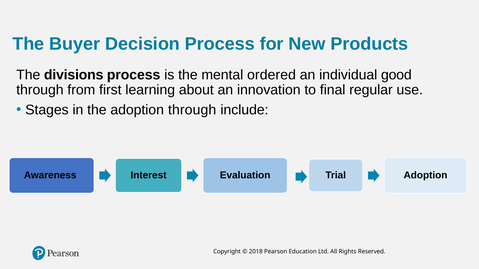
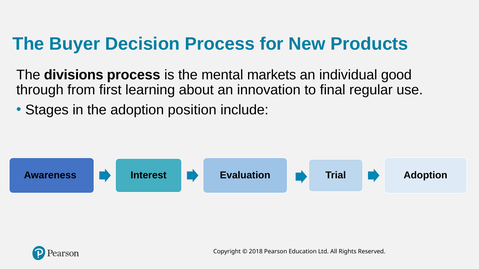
ordered: ordered -> markets (272, 75)
adoption through: through -> position (192, 110)
